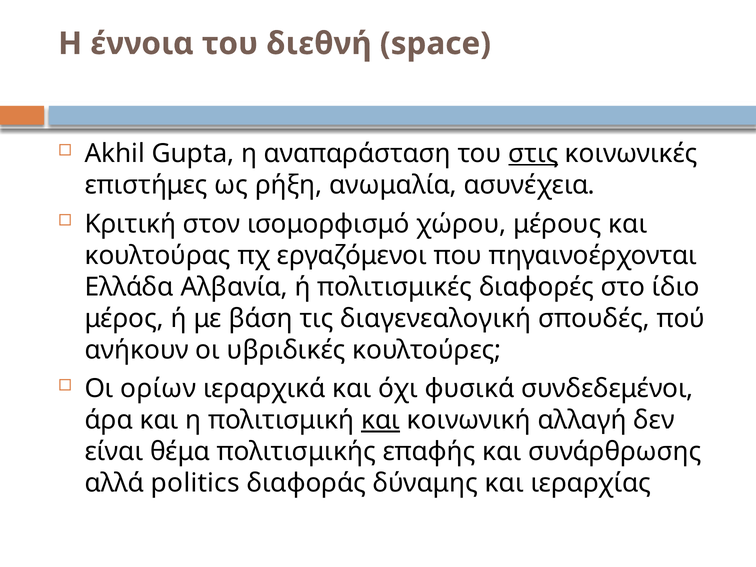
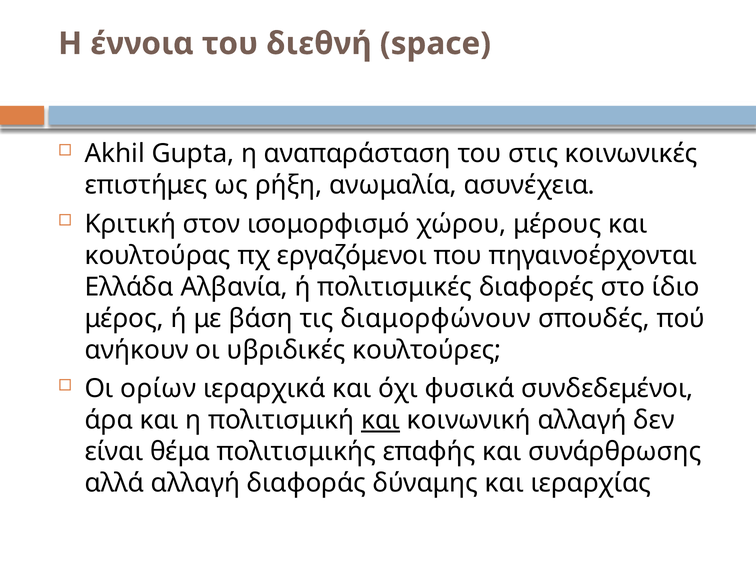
στις underline: present -> none (533, 154)
διαγενεαλογική: διαγενεαλογική -> διαμορφώνουν (436, 318)
αλλά politics: politics -> αλλαγή (196, 483)
